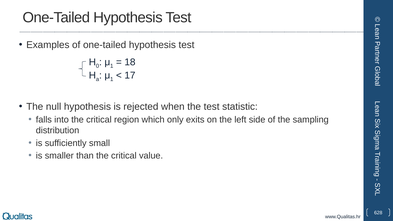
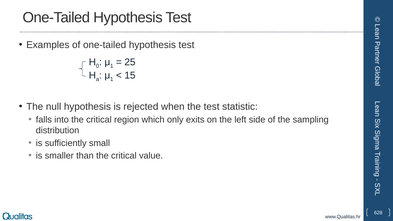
18: 18 -> 25 (130, 62)
17: 17 -> 15 (130, 75)
